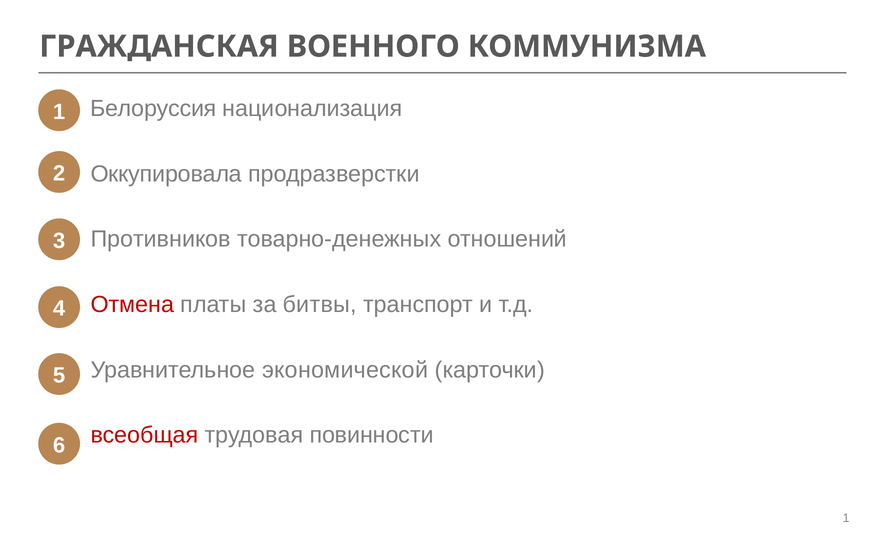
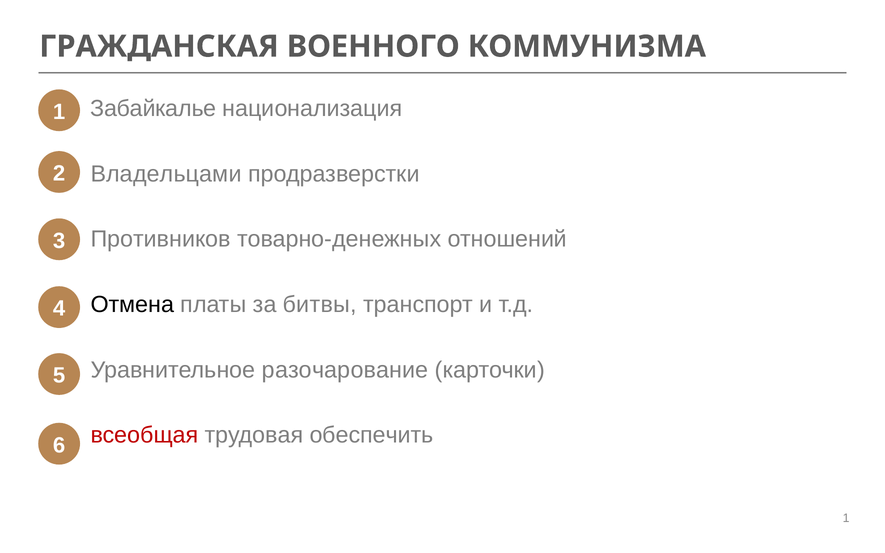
Белоруссия: Белоруссия -> Забайкалье (153, 109)
Оккупировала: Оккупировала -> Владельцами (166, 174)
Отмена colour: red -> black (132, 305)
экономической: экономической -> разочарование (345, 370)
повинности: повинности -> обеспечить (372, 435)
